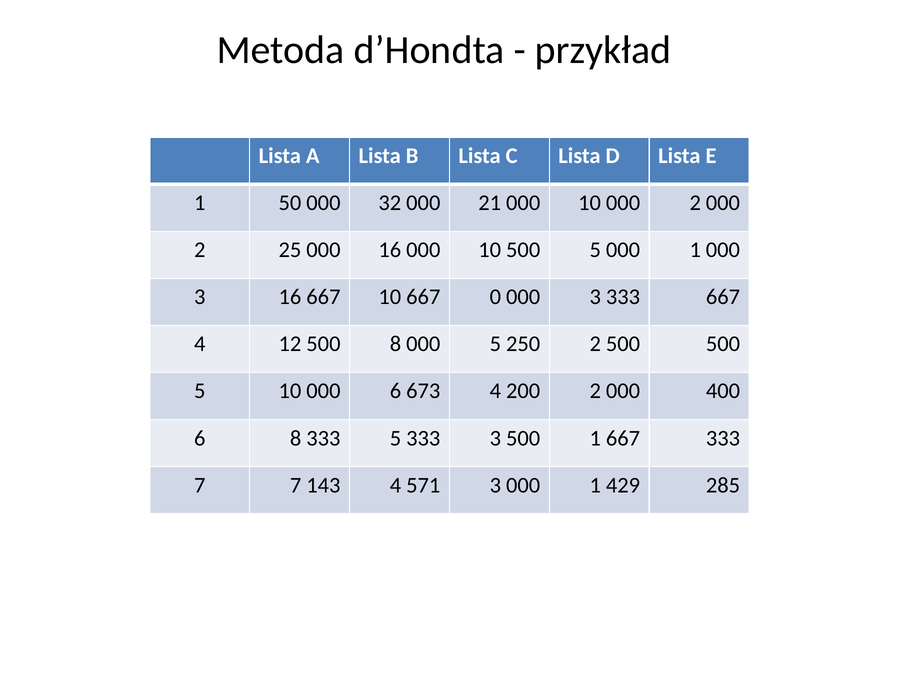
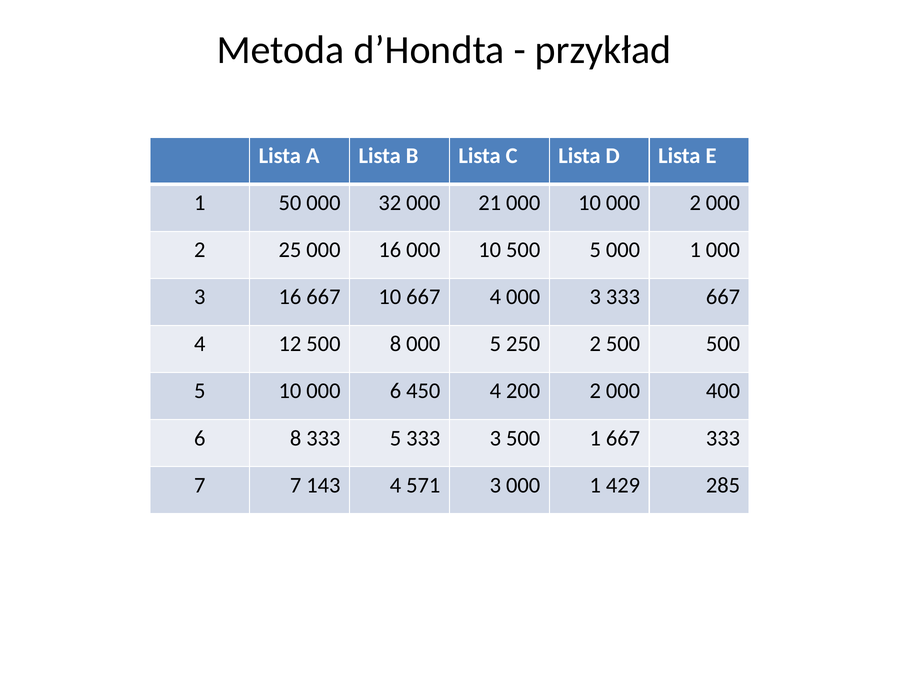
10 667 0: 0 -> 4 (495, 297)
673: 673 -> 450 (423, 391)
